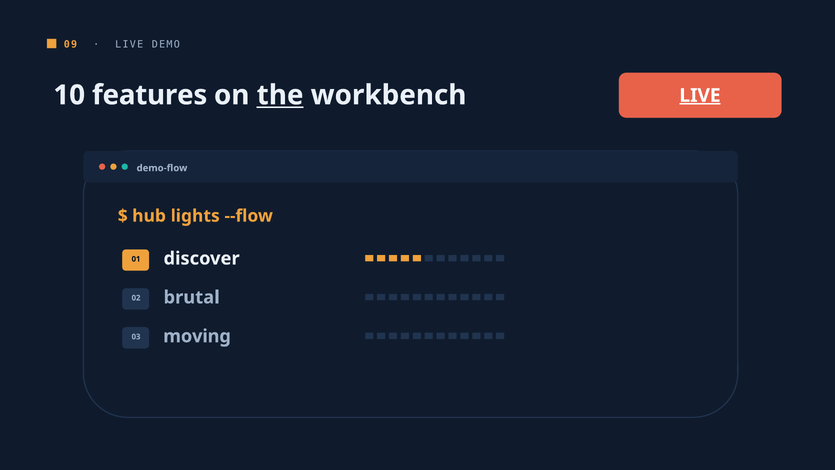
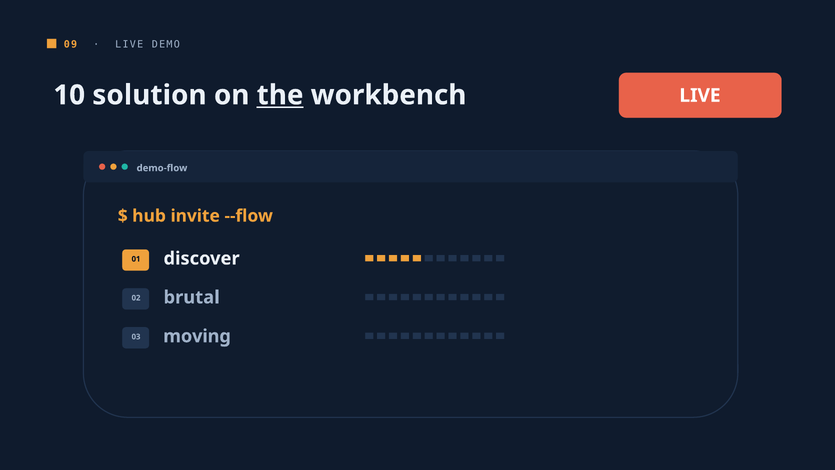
features: features -> solution (149, 95)
LIVE underline: present -> none (700, 95)
lights: lights -> invite (195, 216)
